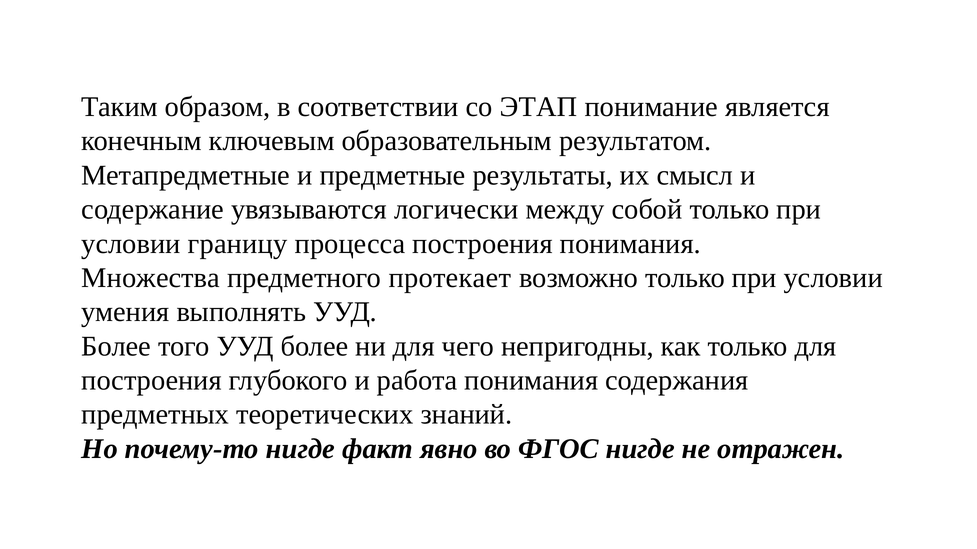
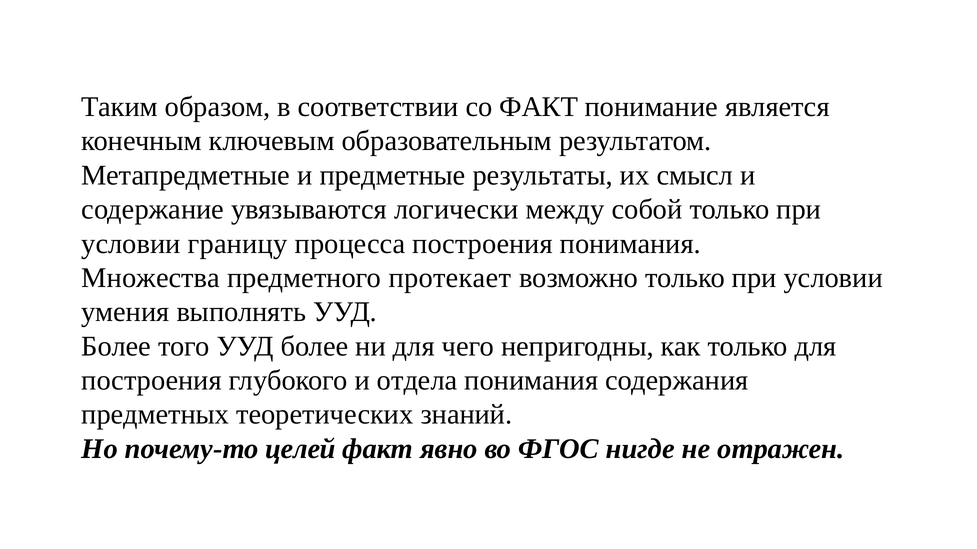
со ЭТАП: ЭТАП -> ФАКТ (539, 107)
работа: работа -> отдела (417, 381)
почему-то нигде: нигде -> целей (301, 449)
